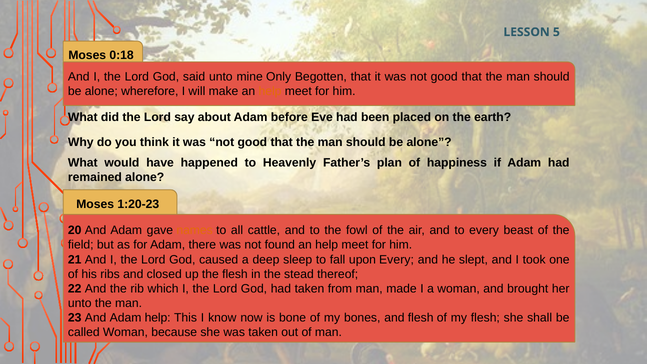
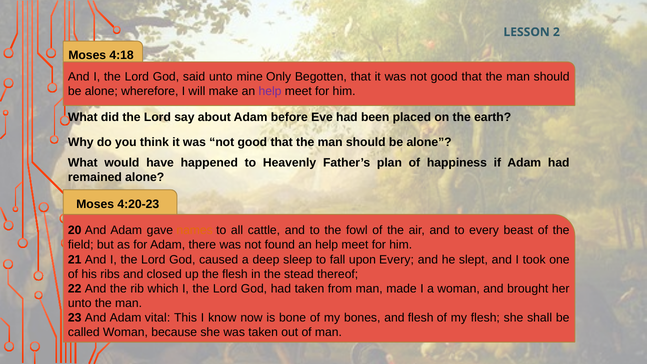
5: 5 -> 2 (556, 32)
0:18: 0:18 -> 4:18 (122, 55)
help colour: orange -> purple (270, 91)
1:20-23: 1:20-23 -> 4:20-23 (138, 204)
Adam help: help -> vital (158, 318)
